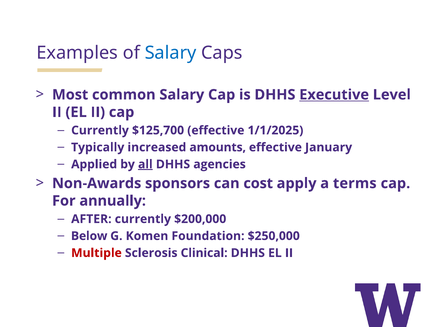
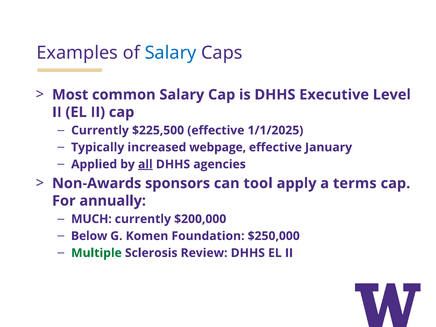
Executive underline: present -> none (334, 95)
$125,700: $125,700 -> $225,500 (158, 130)
amounts: amounts -> webpage (218, 147)
cost: cost -> tool (258, 183)
AFTER: AFTER -> MUCH (91, 219)
Multiple colour: red -> green (96, 253)
Clinical: Clinical -> Review (204, 253)
